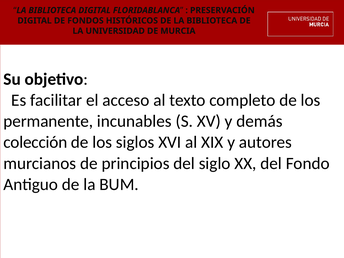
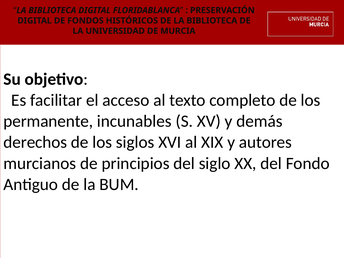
colección: colección -> derechos (35, 142)
